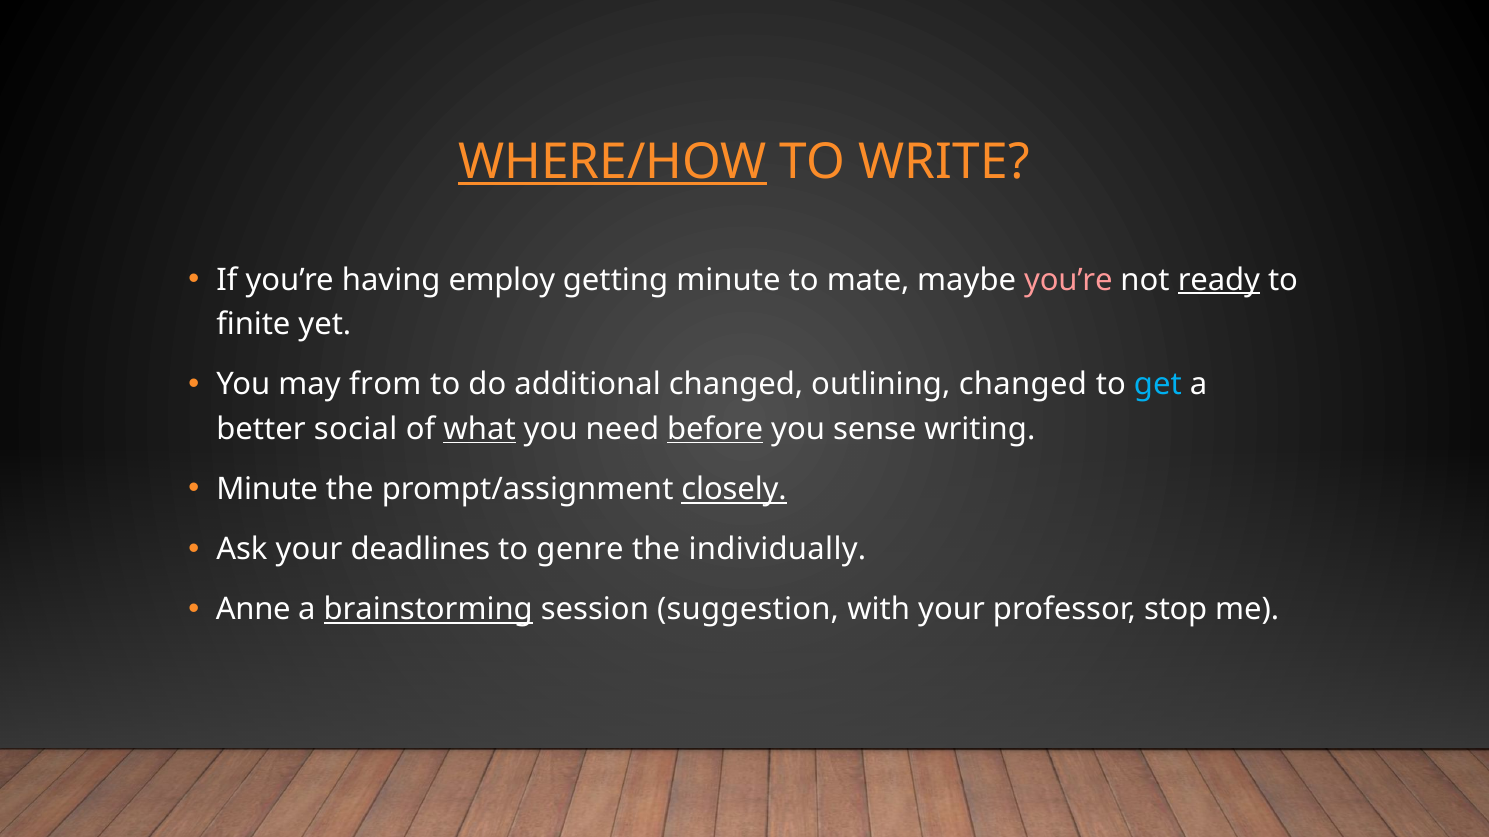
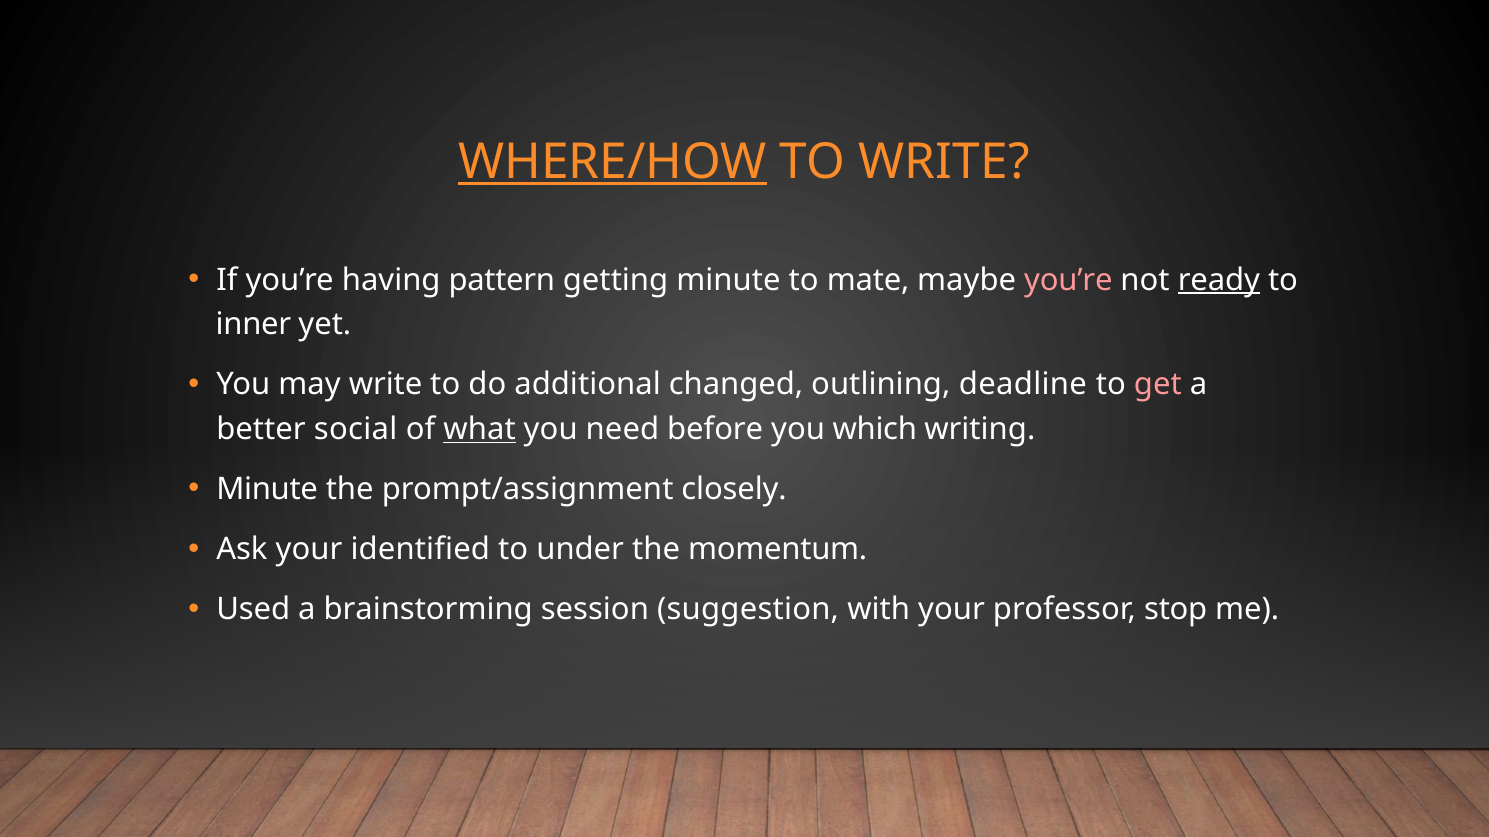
employ: employ -> pattern (502, 280)
finite: finite -> inner (253, 325)
may from: from -> write (386, 385)
outlining changed: changed -> deadline (1023, 385)
get colour: light blue -> pink (1158, 385)
before underline: present -> none (715, 430)
sense: sense -> which (875, 430)
closely underline: present -> none (734, 490)
deadlines: deadlines -> identified (420, 550)
genre: genre -> under (580, 550)
individually: individually -> momentum (778, 550)
Anne: Anne -> Used (253, 610)
brainstorming underline: present -> none (428, 610)
